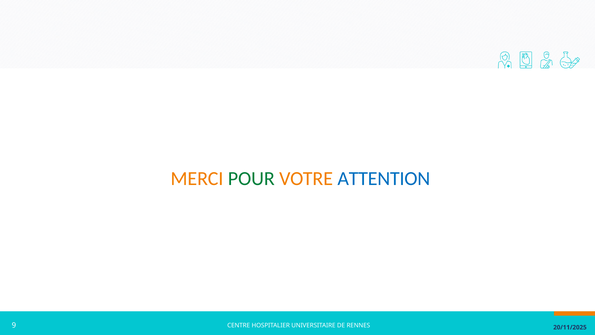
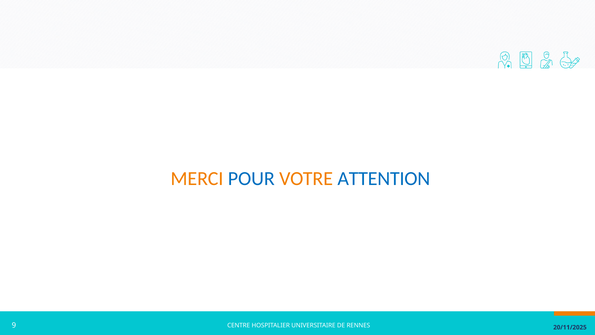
POUR colour: green -> blue (251, 179)
